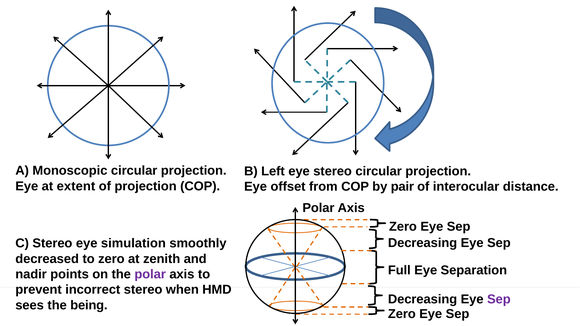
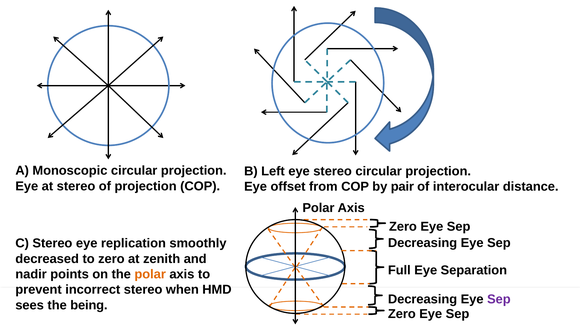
at extent: extent -> stereo (76, 186)
simulation: simulation -> replication (133, 244)
polar colour: purple -> orange (150, 274)
